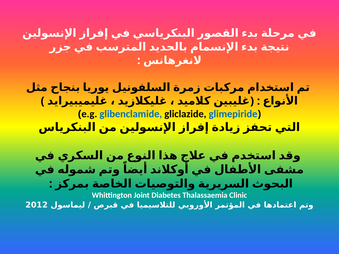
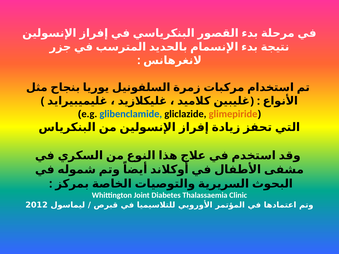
glimepiride colour: blue -> orange (233, 114)
